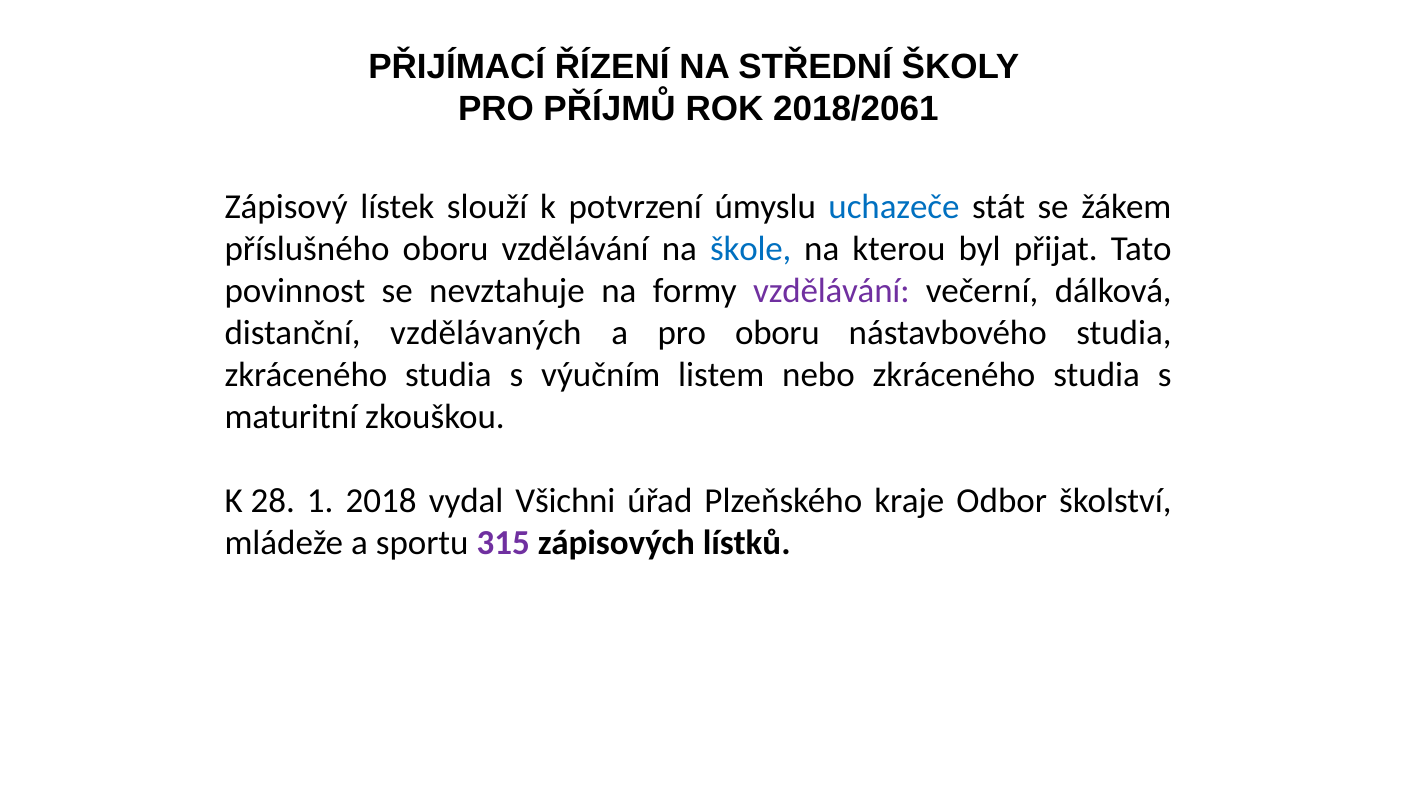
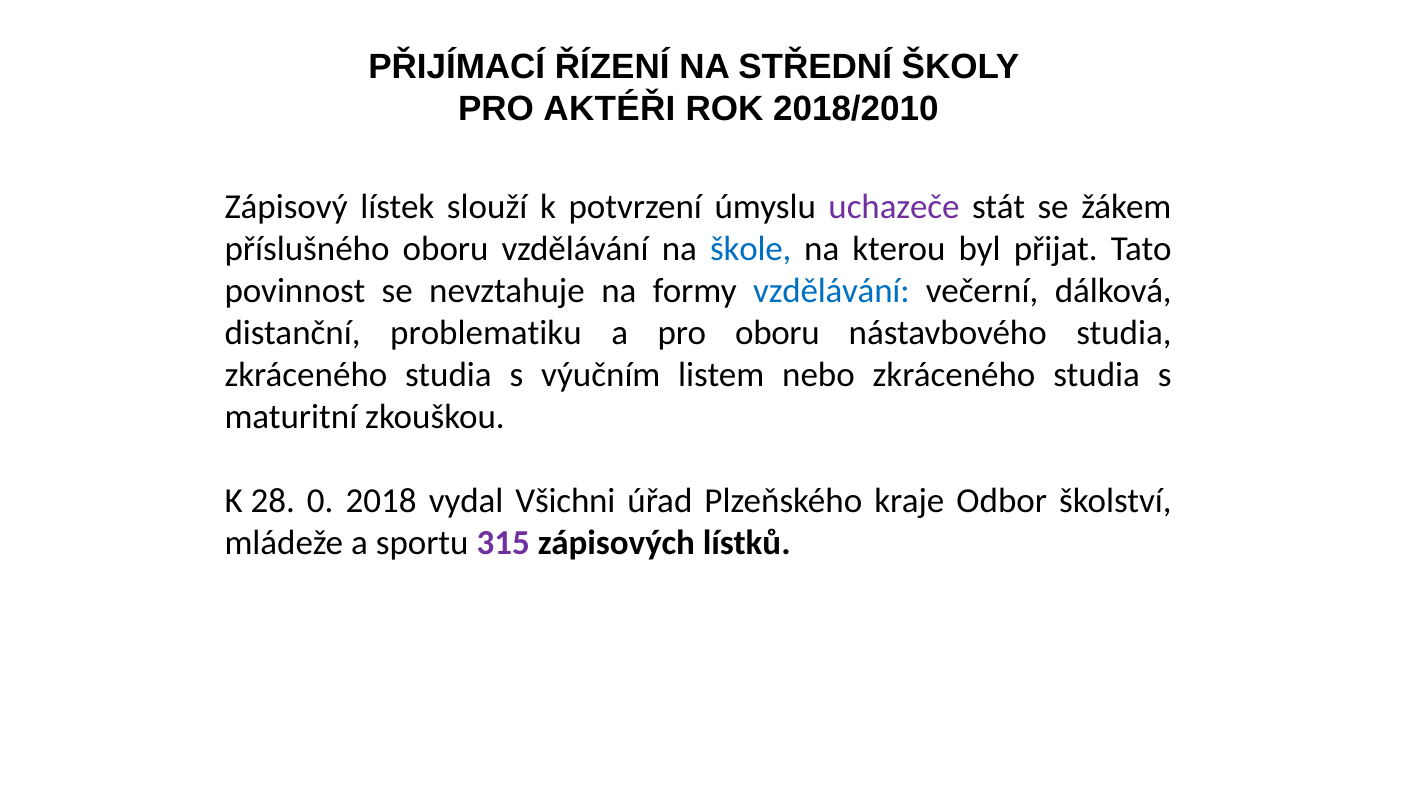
PŘÍJMŮ: PŘÍJMŮ -> AKTÉŘI (609, 109)
2018/2061: 2018/2061 -> 2018/2010 (856, 109)
uchazeče colour: blue -> purple (894, 207)
vzdělávání colour: purple -> blue (831, 291)
vzdělávaných: vzdělávaných -> problematiku (486, 333)
1: 1 -> 0 (320, 501)
